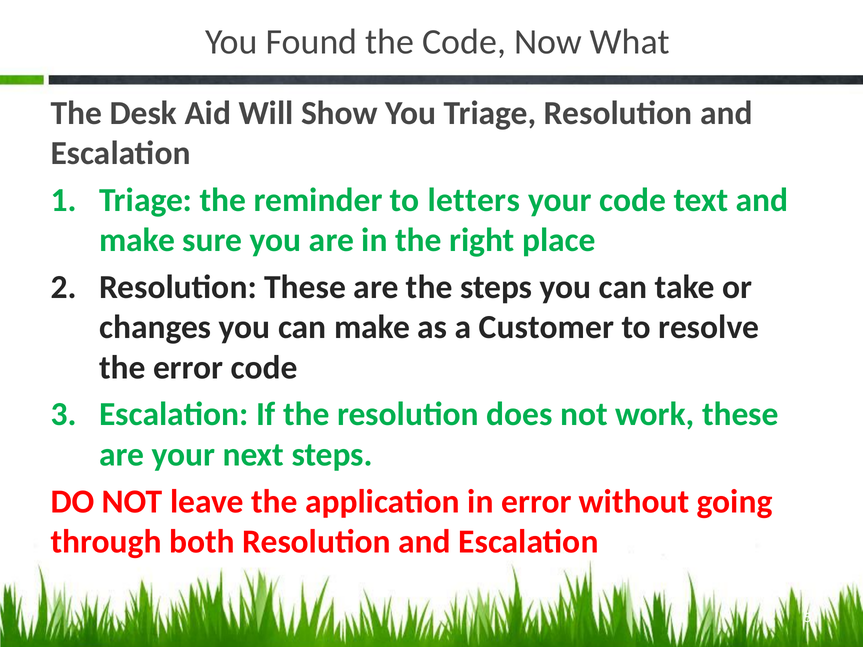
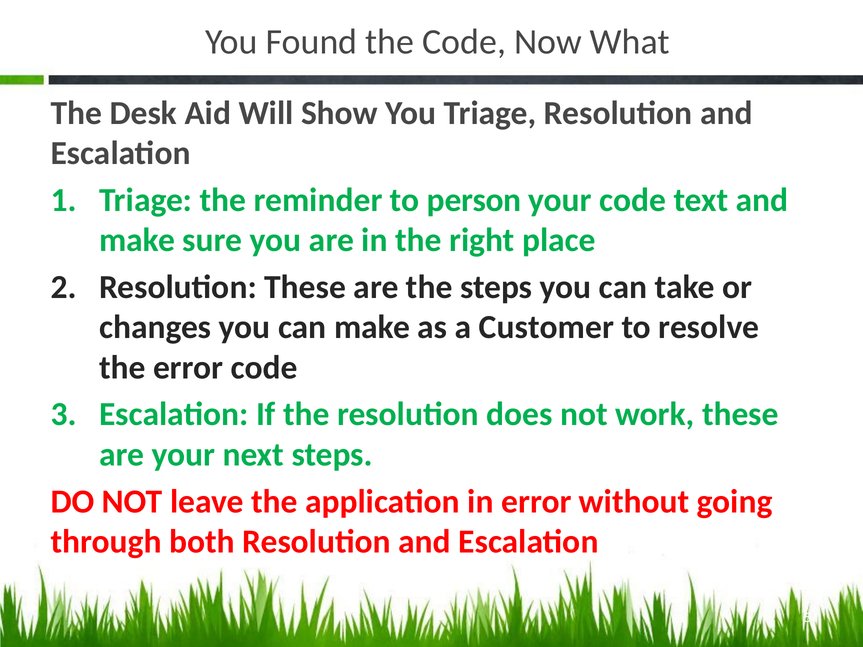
letters: letters -> person (474, 200)
